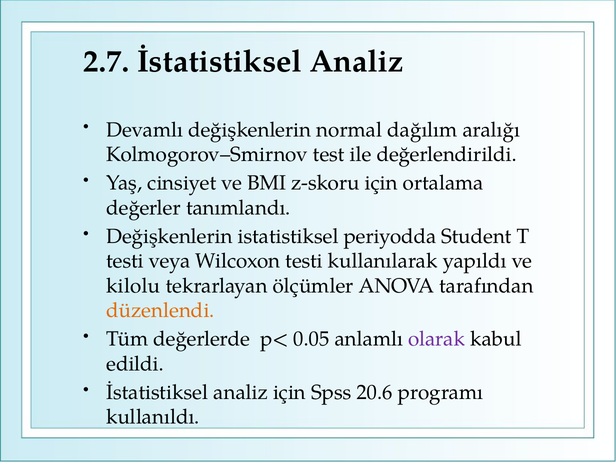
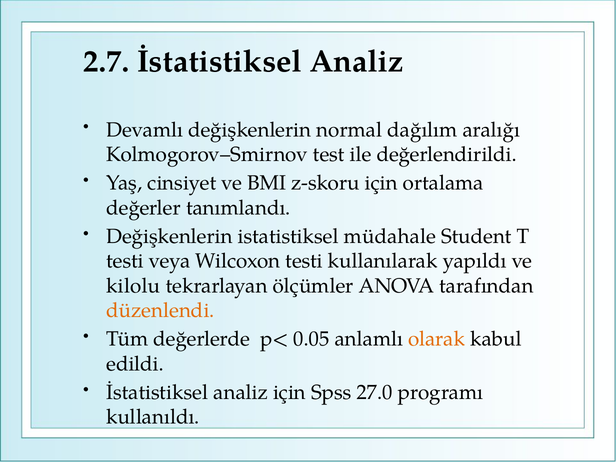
periyodda: periyodda -> müdahale (390, 237)
olarak colour: purple -> orange (437, 339)
20.6: 20.6 -> 27.0 (375, 393)
